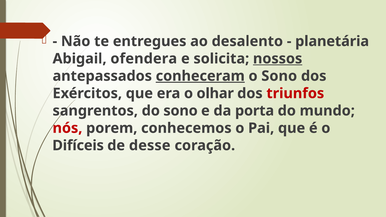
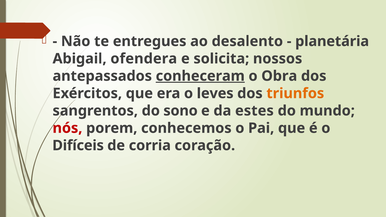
nossos underline: present -> none (278, 59)
o Sono: Sono -> Obra (279, 76)
olhar: olhar -> leves (215, 93)
triunfos colour: red -> orange (295, 93)
porta: porta -> estes (254, 111)
desse: desse -> corria (150, 146)
